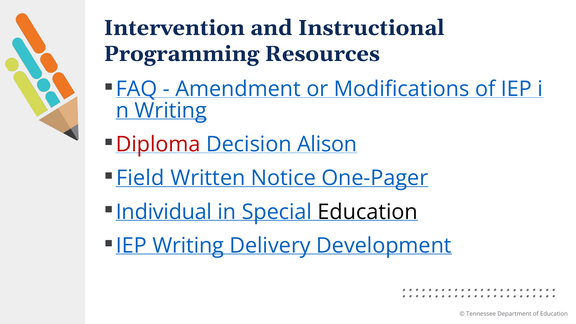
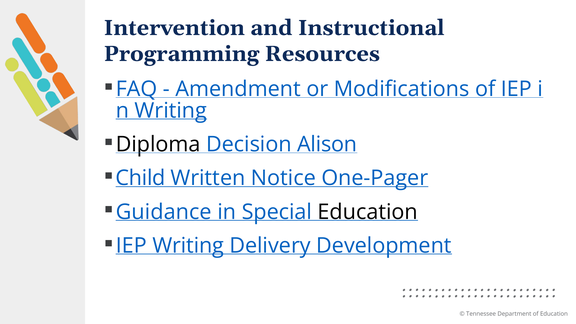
Diploma colour: red -> black (158, 144)
Field: Field -> Child (140, 178)
Individual: Individual -> Guidance (164, 212)
